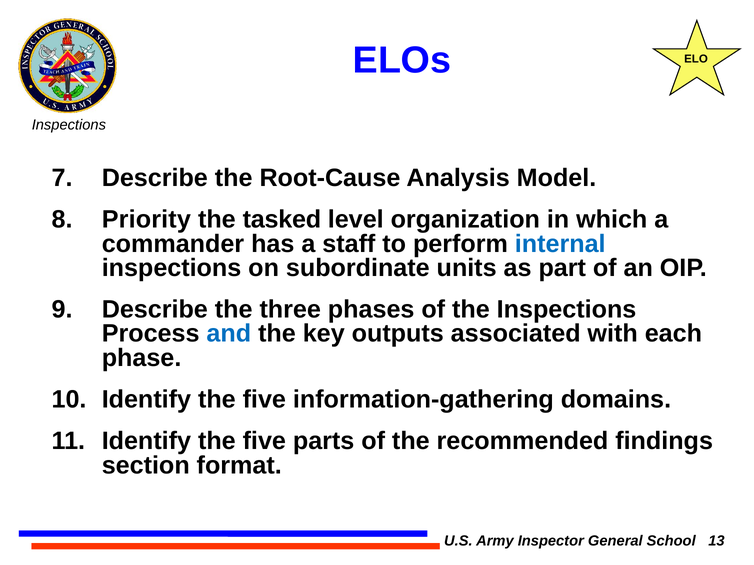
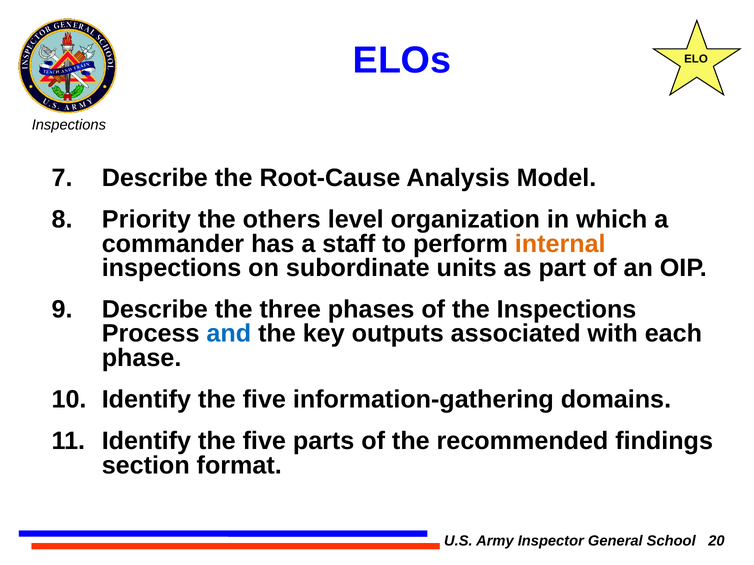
tasked: tasked -> others (282, 220)
internal colour: blue -> orange (560, 244)
13: 13 -> 20 (716, 541)
